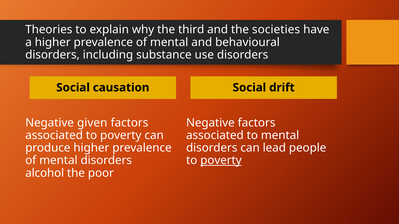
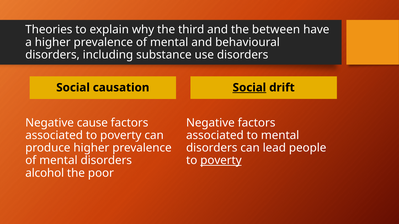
societies: societies -> between (276, 30)
Social underline: none -> present (249, 88)
given: given -> cause (92, 123)
